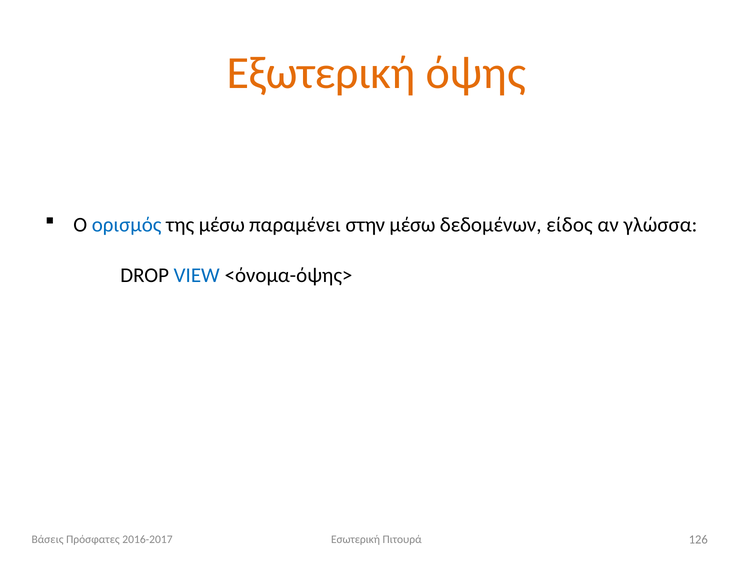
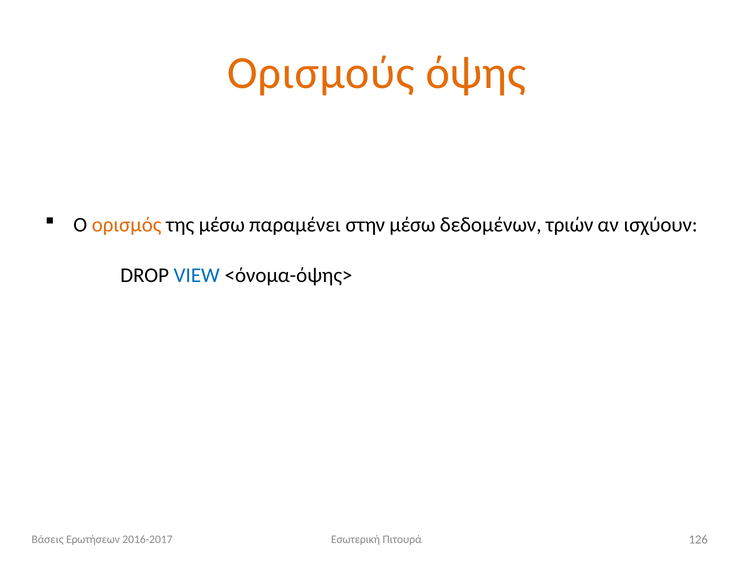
Εξωτερική: Εξωτερική -> Ορισμούς (321, 73)
ορισμός colour: blue -> orange (127, 225)
είδος: είδος -> τριών (570, 225)
γλώσσα: γλώσσα -> ισχύουν (661, 225)
Πρόσφατες: Πρόσφατες -> Ερωτήσεων (93, 539)
